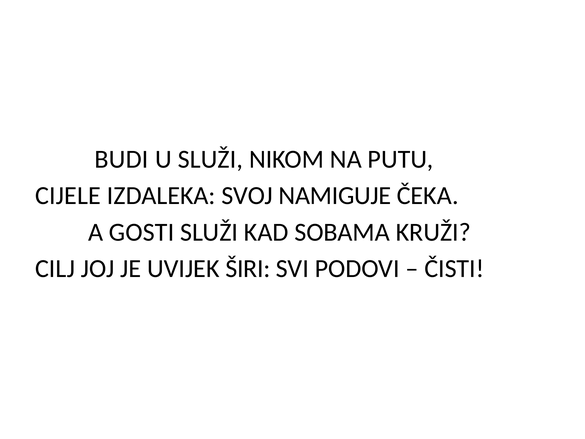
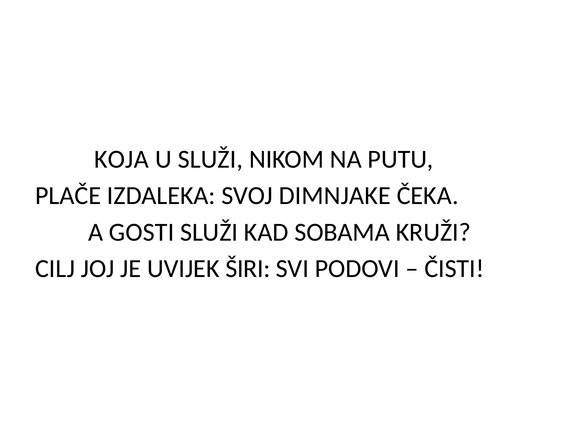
BUDI: BUDI -> KOJA (121, 159)
CIJELE: CIJELE -> PLAČE (68, 196)
NAMIGUJE: NAMIGUJE -> DIMNJAKE (335, 196)
